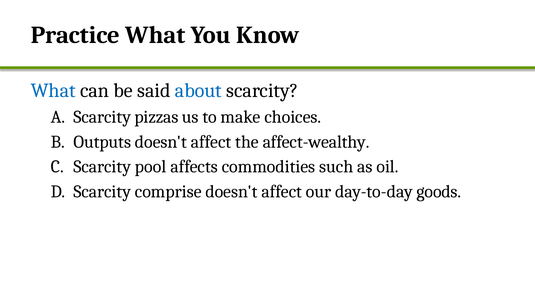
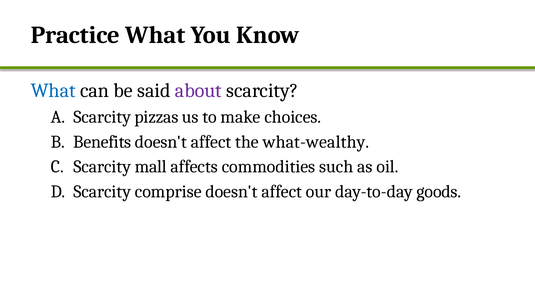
about colour: blue -> purple (198, 91)
Outputs: Outputs -> Benefits (102, 142)
affect-wealthy: affect-wealthy -> what-wealthy (316, 142)
pool: pool -> mall (151, 167)
